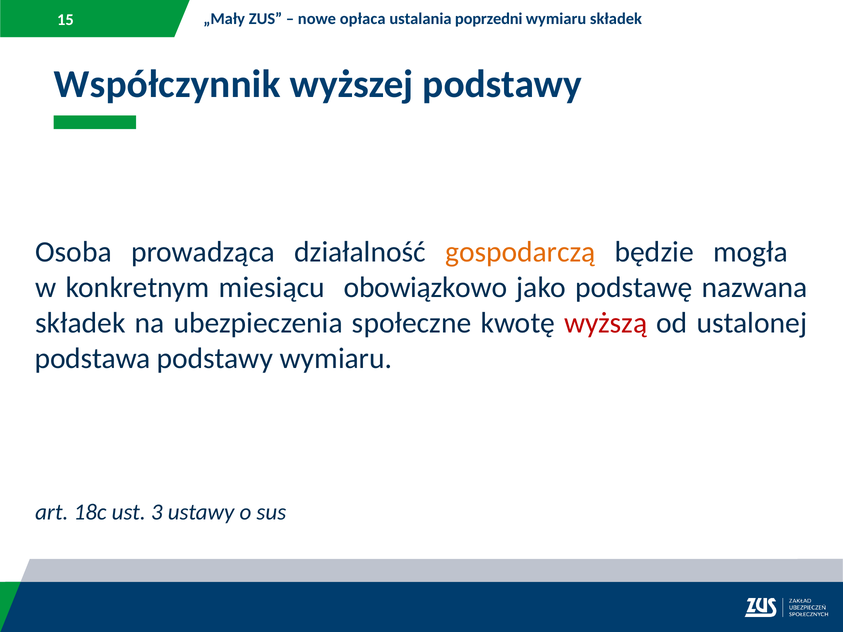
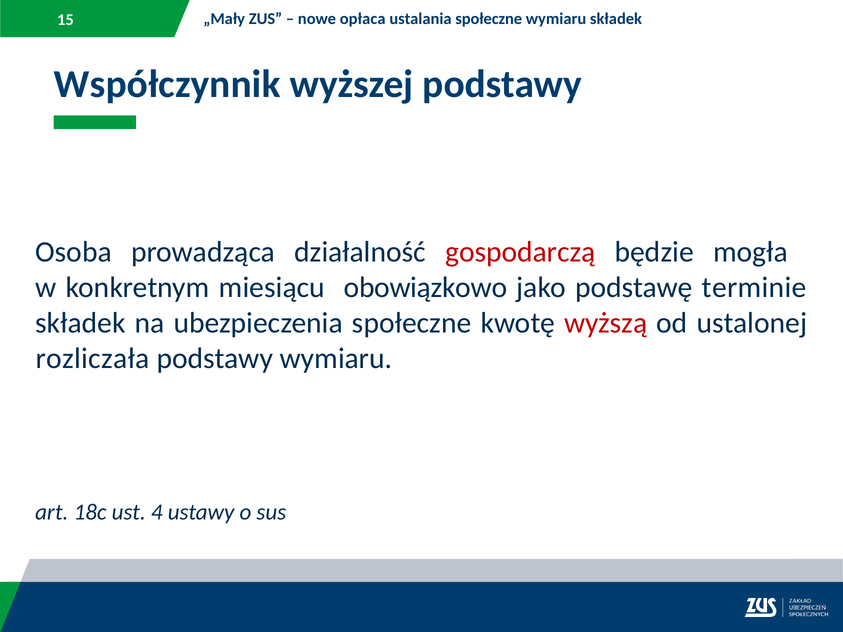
ustalania poprzedni: poprzedni -> społeczne (489, 19)
gospodarczą colour: orange -> red (520, 252)
nazwana: nazwana -> terminie (754, 287)
podstawa: podstawa -> rozliczała (92, 359)
3: 3 -> 4 (157, 512)
